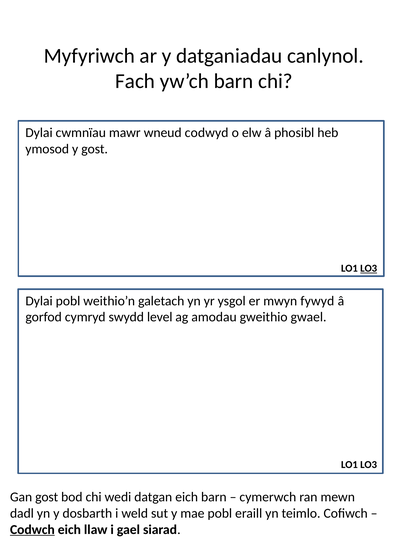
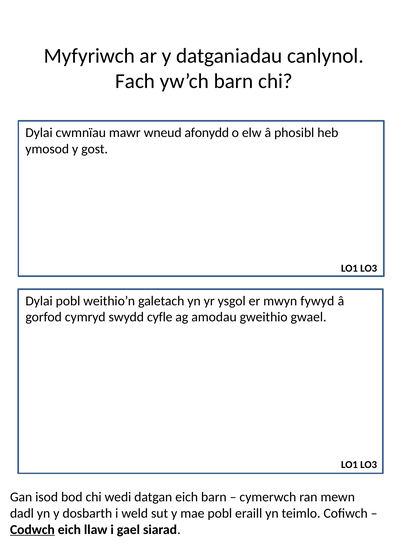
codwyd: codwyd -> afonydd (207, 133)
LO3 underline: present -> none (369, 268)
level: level -> cyfle (160, 317)
Gan gost: gost -> isod (47, 497)
